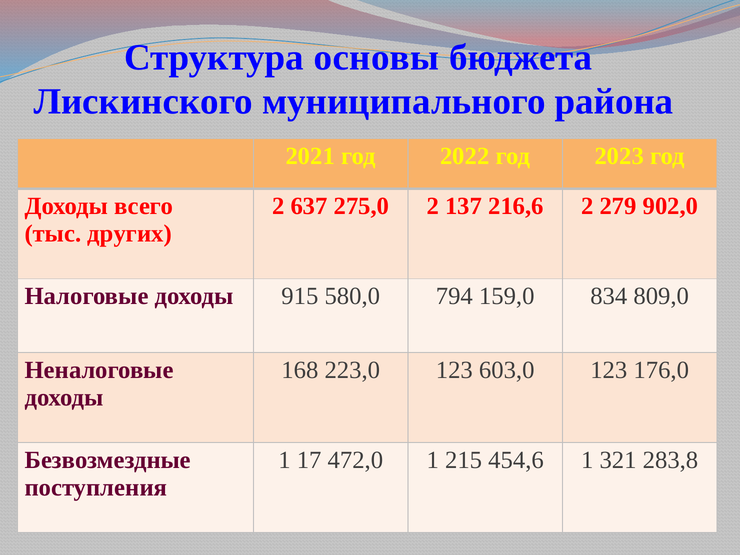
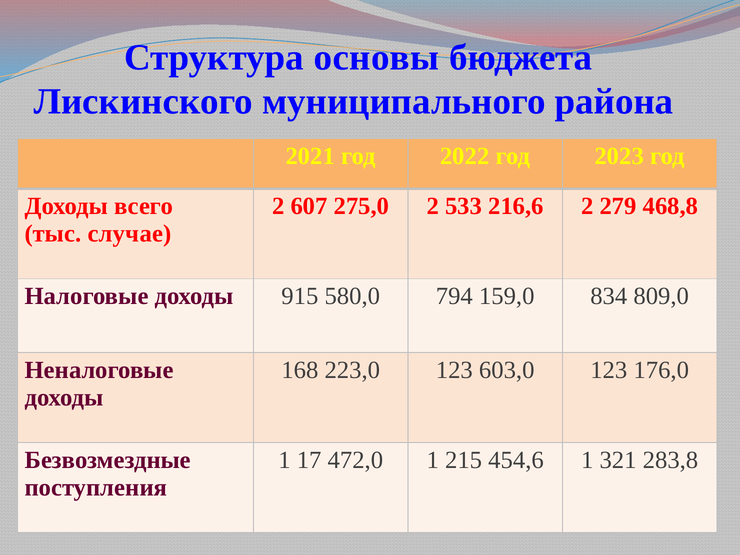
637: 637 -> 607 (309, 206)
137: 137 -> 533 (464, 206)
902,0: 902,0 -> 468,8 (670, 206)
других: других -> случае (130, 234)
